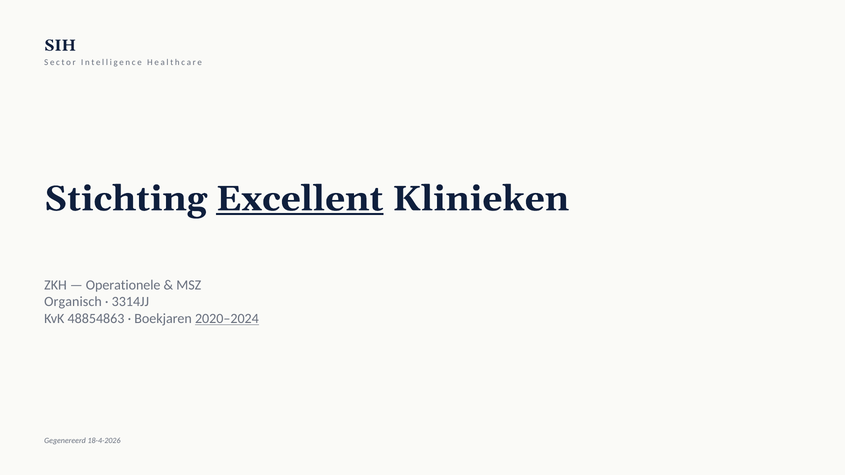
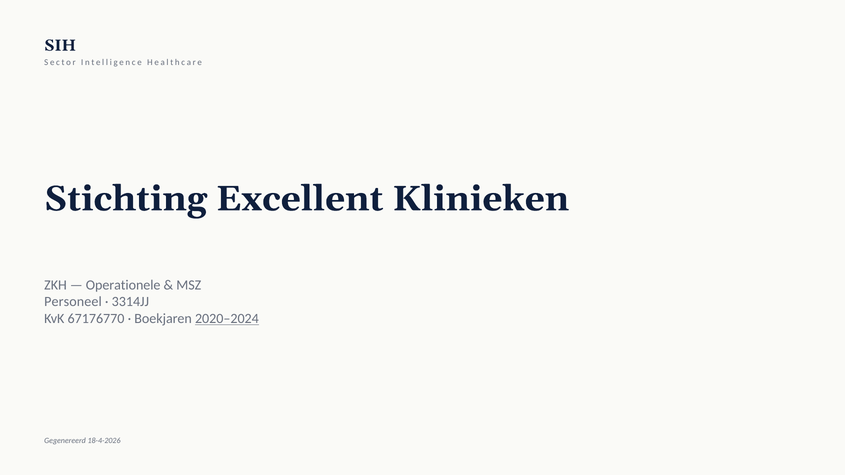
Excellent underline: present -> none (300, 199)
Organisch: Organisch -> Personeel (73, 302)
48854863: 48854863 -> 67176770 (96, 319)
